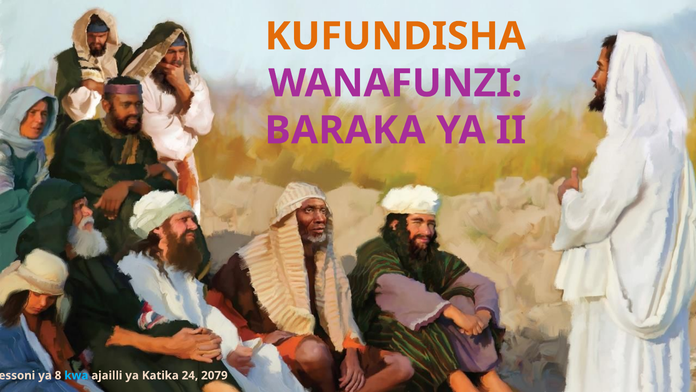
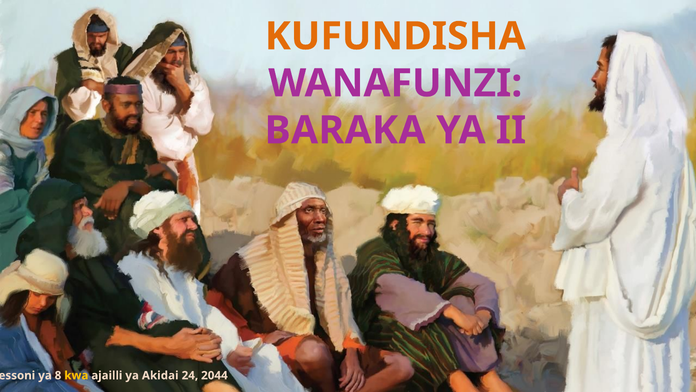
kwa colour: light blue -> yellow (76, 375)
Katika: Katika -> Akidai (160, 375)
2079: 2079 -> 2044 (214, 375)
